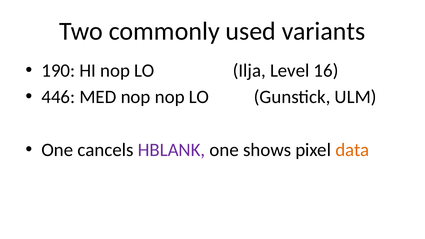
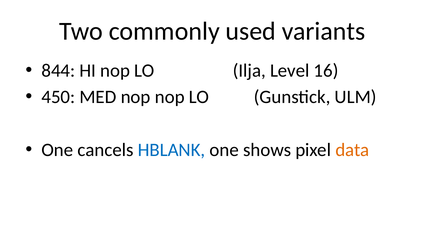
190: 190 -> 844 (58, 71)
446: 446 -> 450 (58, 97)
HBLANK colour: purple -> blue (172, 150)
